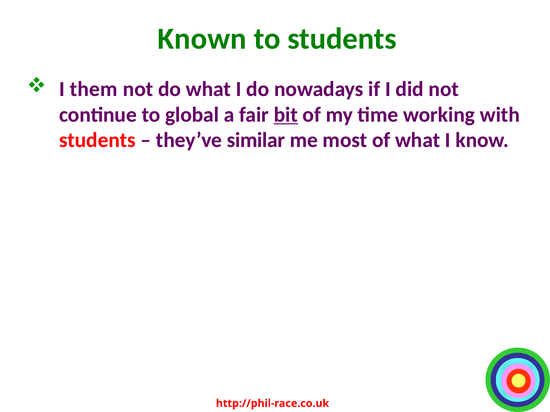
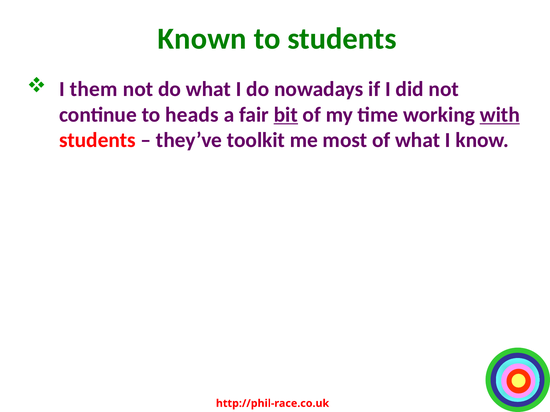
global: global -> heads (192, 115)
with underline: none -> present (500, 115)
similar: similar -> toolkit (256, 140)
